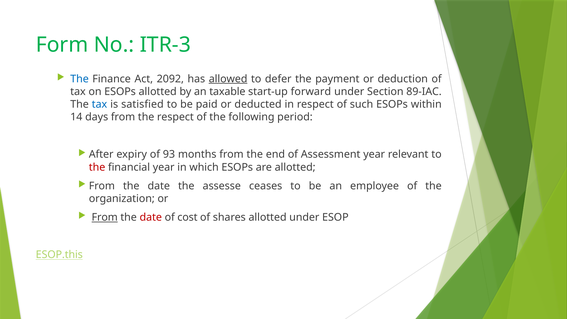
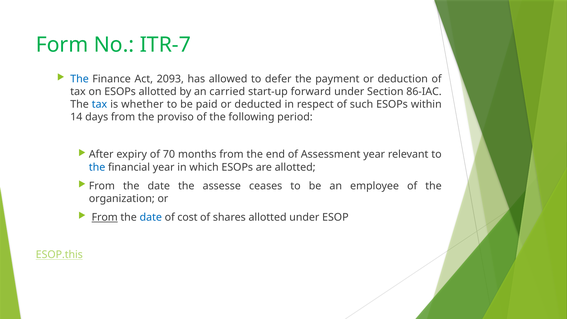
ITR-3: ITR-3 -> ITR-7 (165, 45)
2092: 2092 -> 2093 (170, 79)
allowed underline: present -> none (228, 79)
taxable: taxable -> carried (227, 92)
89-IAC: 89-IAC -> 86-IAC (424, 92)
satisfied: satisfied -> whether (142, 104)
the respect: respect -> proviso (175, 117)
93: 93 -> 70 (169, 154)
the colour: red -> blue (97, 167)
date colour: red -> blue (151, 217)
